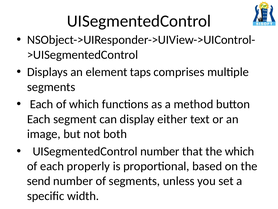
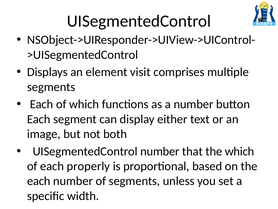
taps: taps -> visit (140, 72)
a method: method -> number (193, 104)
send: send -> each (39, 181)
